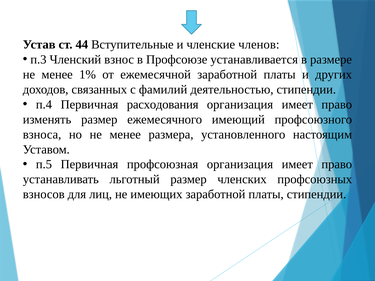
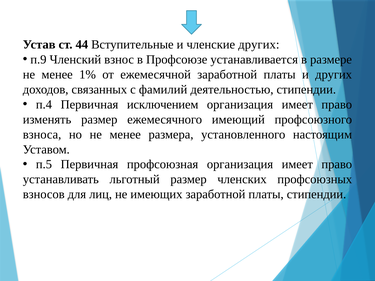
членские членов: членов -> других (259, 45)
п.3: п.3 -> п.9 (38, 60)
расходования: расходования -> исключением (163, 105)
